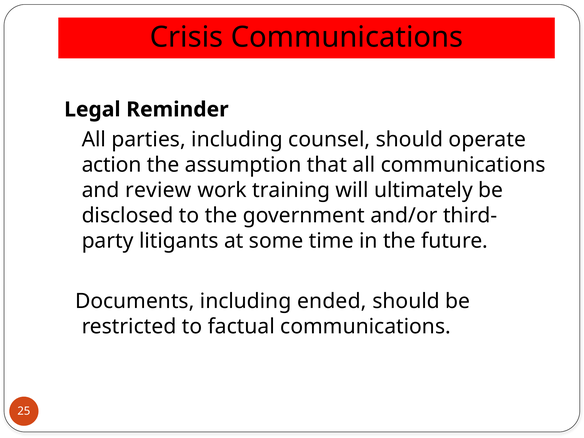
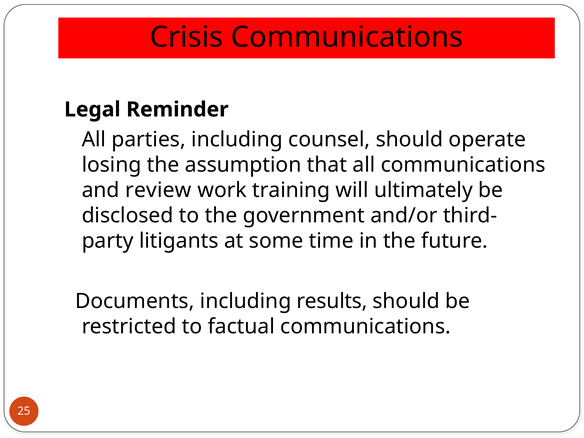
action: action -> losing (111, 165)
ended: ended -> results (332, 301)
